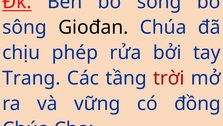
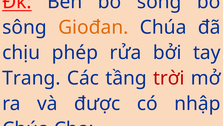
Giođan colour: black -> orange (93, 27)
vững: vững -> được (97, 103)
đồng: đồng -> nhập (197, 103)
